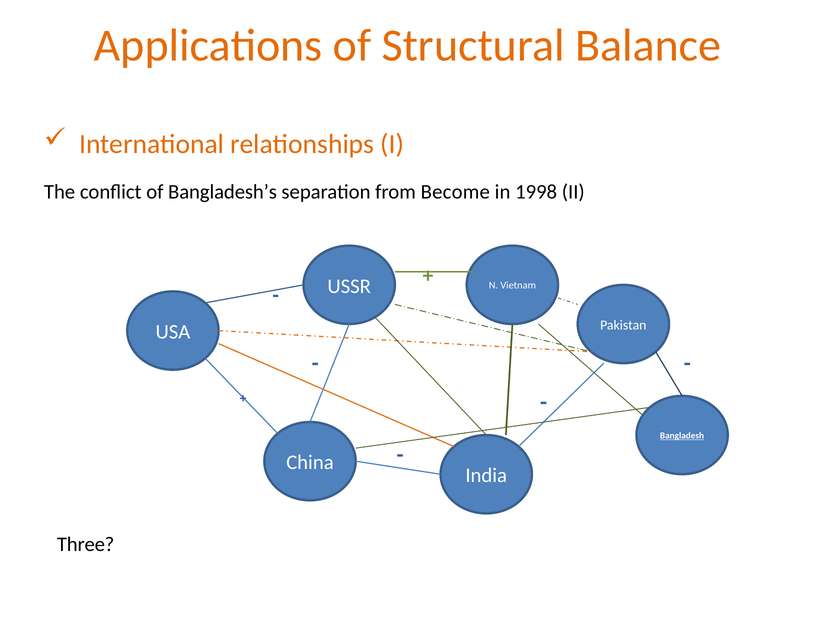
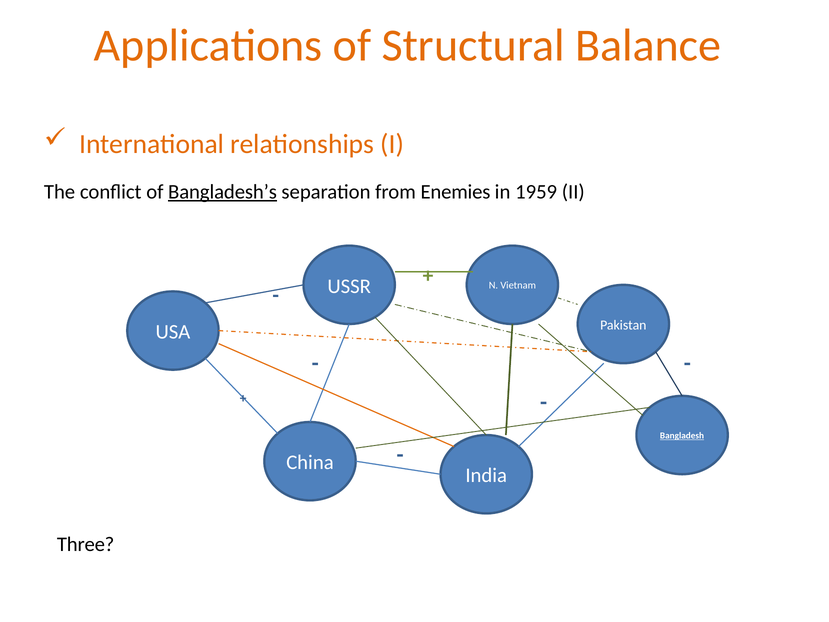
Bangladesh’s underline: none -> present (223, 192)
Become: Become -> Enemies (455, 192)
1998: 1998 -> 1959 (536, 192)
